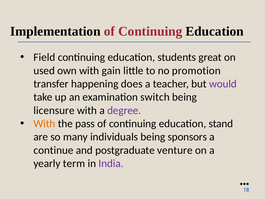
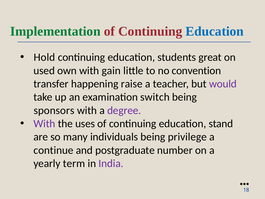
Implementation colour: black -> green (55, 31)
Education colour: black -> blue (215, 31)
Field: Field -> Hold (44, 57)
promotion: promotion -> convention (196, 71)
does: does -> raise (132, 84)
licensure: licensure -> sponsors (54, 110)
With colour: orange -> purple (44, 124)
pass: pass -> uses (85, 124)
sponsors: sponsors -> privilege (187, 137)
venture: venture -> number (175, 150)
